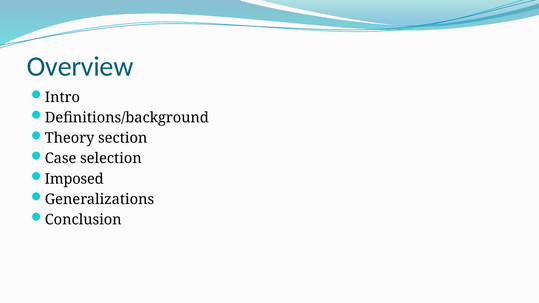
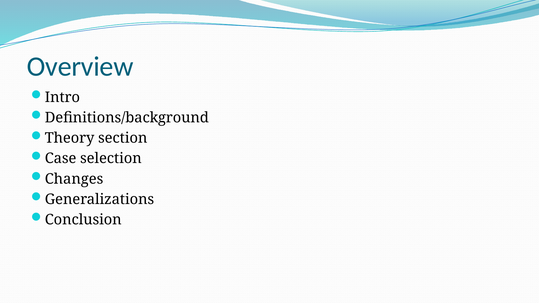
Imposed: Imposed -> Changes (74, 179)
